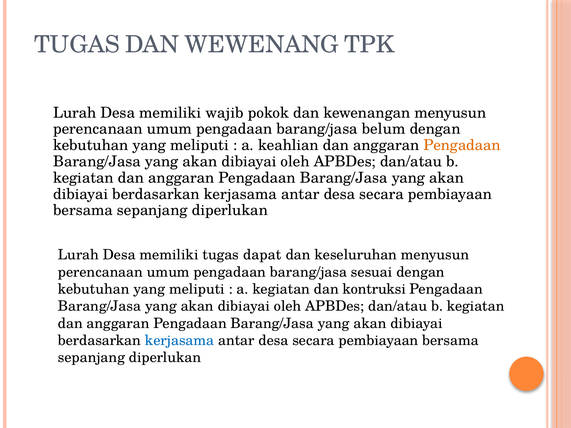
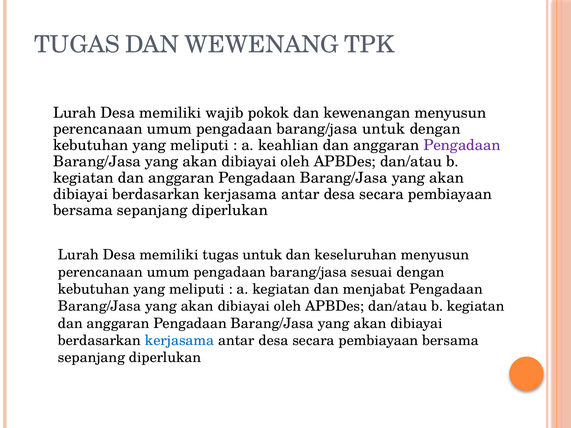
barang/jasa belum: belum -> untuk (384, 129)
Pengadaan colour: orange -> purple (462, 145)
tugas dapat: dapat -> untuk (262, 255)
kontruksi: kontruksi -> menjabat (374, 289)
